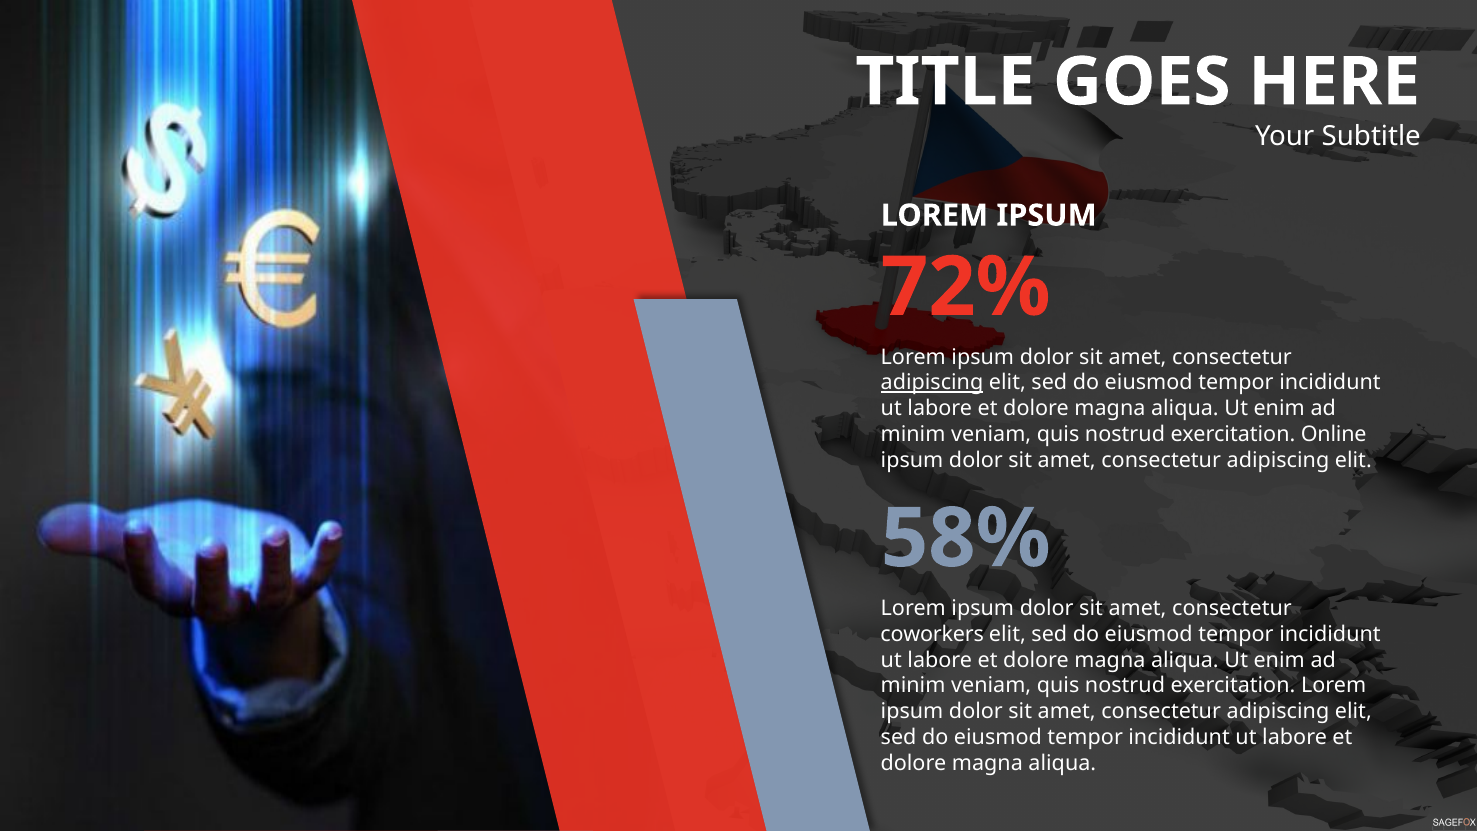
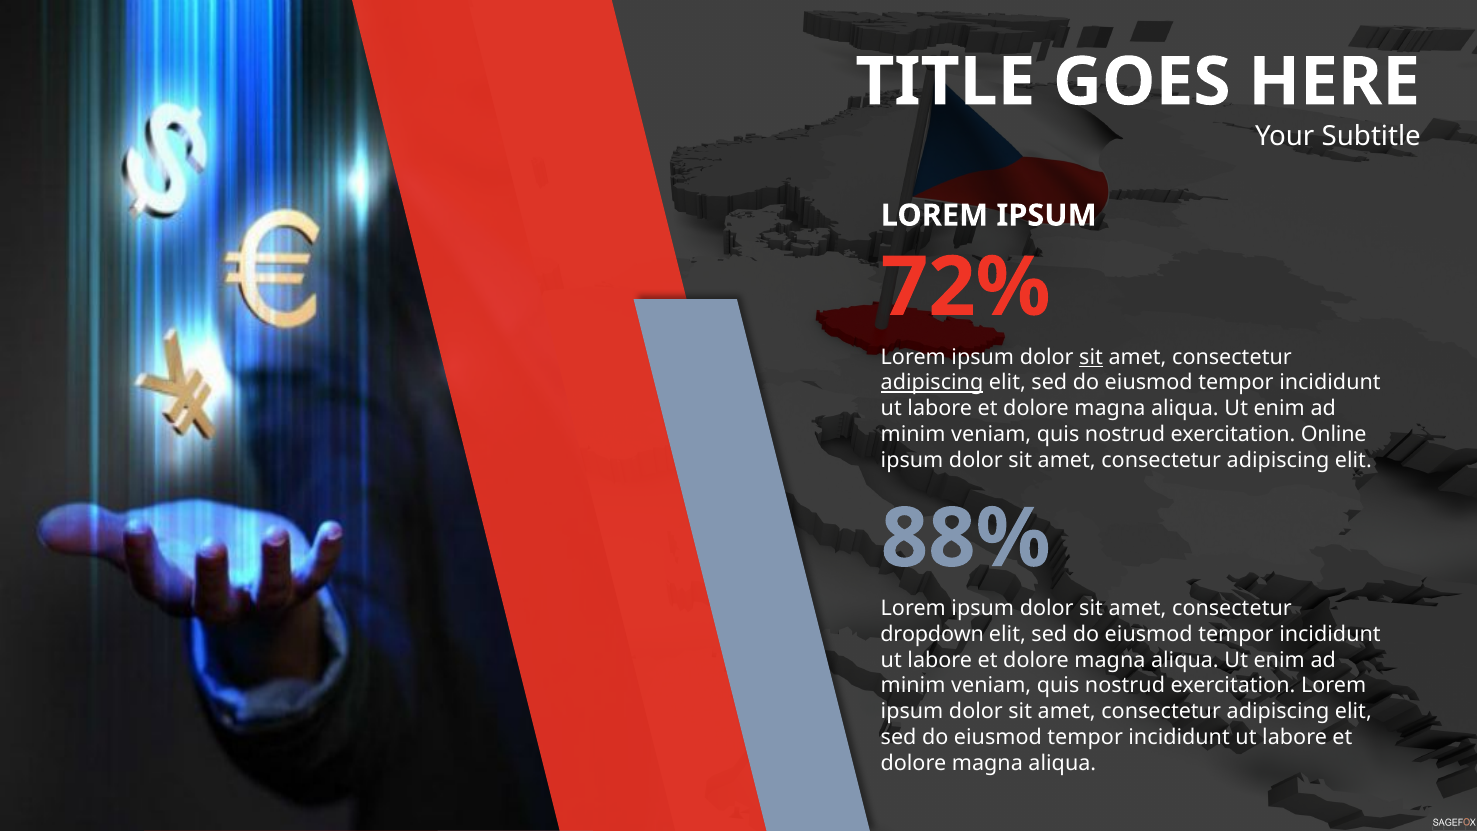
sit underline: none -> present (1091, 357)
58%: 58% -> 88% (966, 539)
coworkers: coworkers -> dropdown (932, 634)
